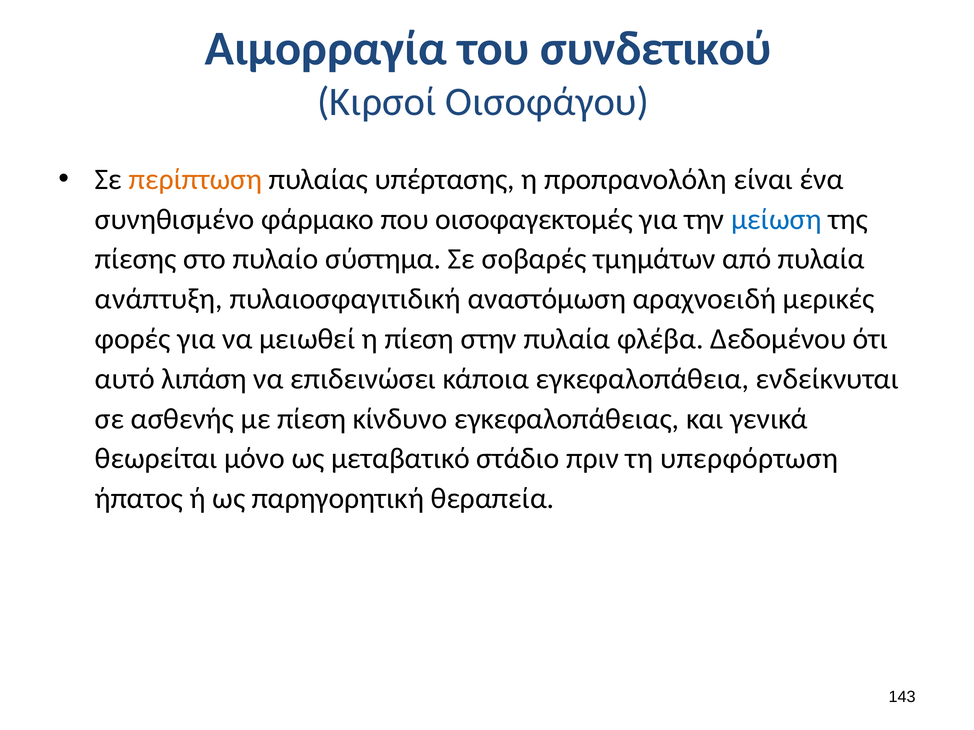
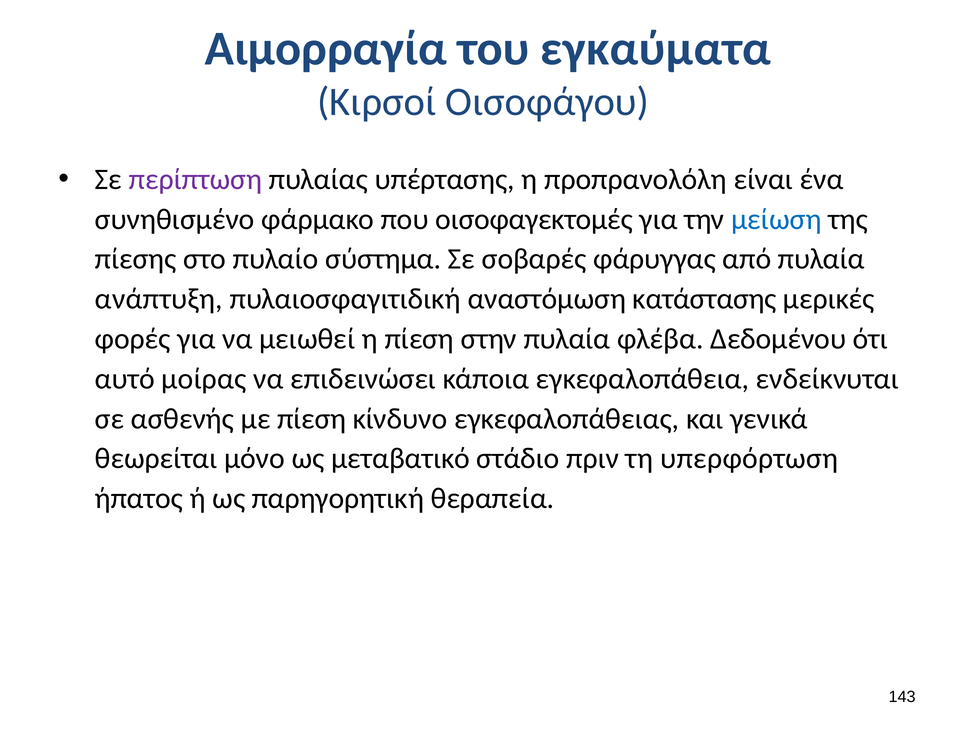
συνδετικού: συνδετικού -> εγκαύματα (656, 49)
περίπτωση colour: orange -> purple (195, 179)
τμημάτων: τμημάτων -> φάρυγγας (655, 259)
αραχνοειδή: αραχνοειδή -> κατάστασης (704, 299)
λιπάση: λιπάση -> μοίρας (204, 379)
